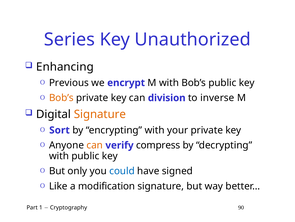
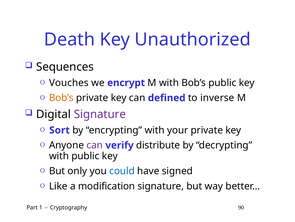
Series: Series -> Death (69, 39)
Enhancing: Enhancing -> Sequences (65, 67)
Previous: Previous -> Vouches (69, 83)
division: division -> defined (167, 98)
Signature colour: orange -> purple (100, 114)
can colour: orange -> purple (95, 145)
compress: compress -> distribute (158, 145)
